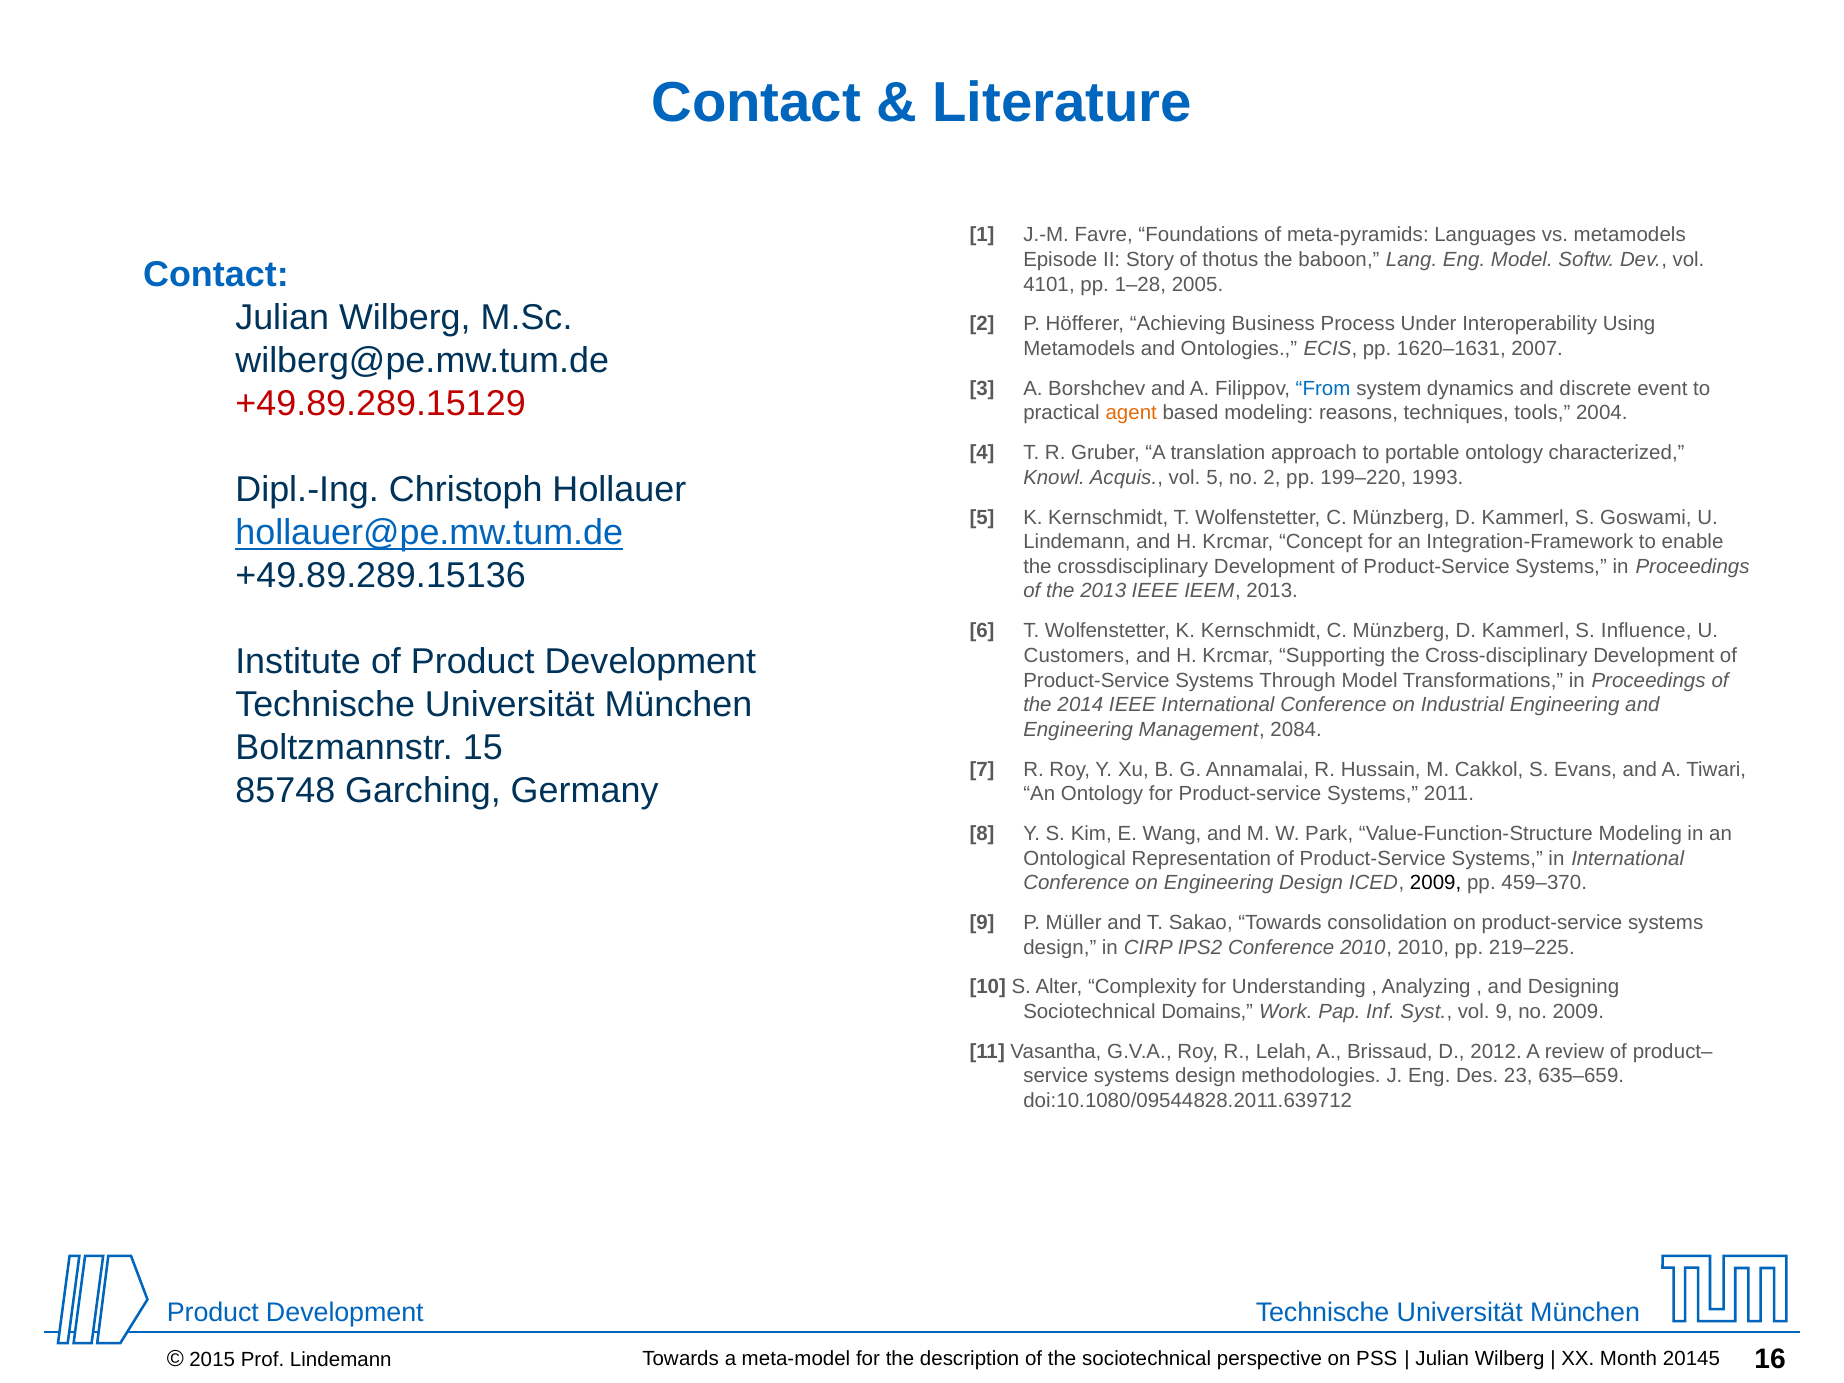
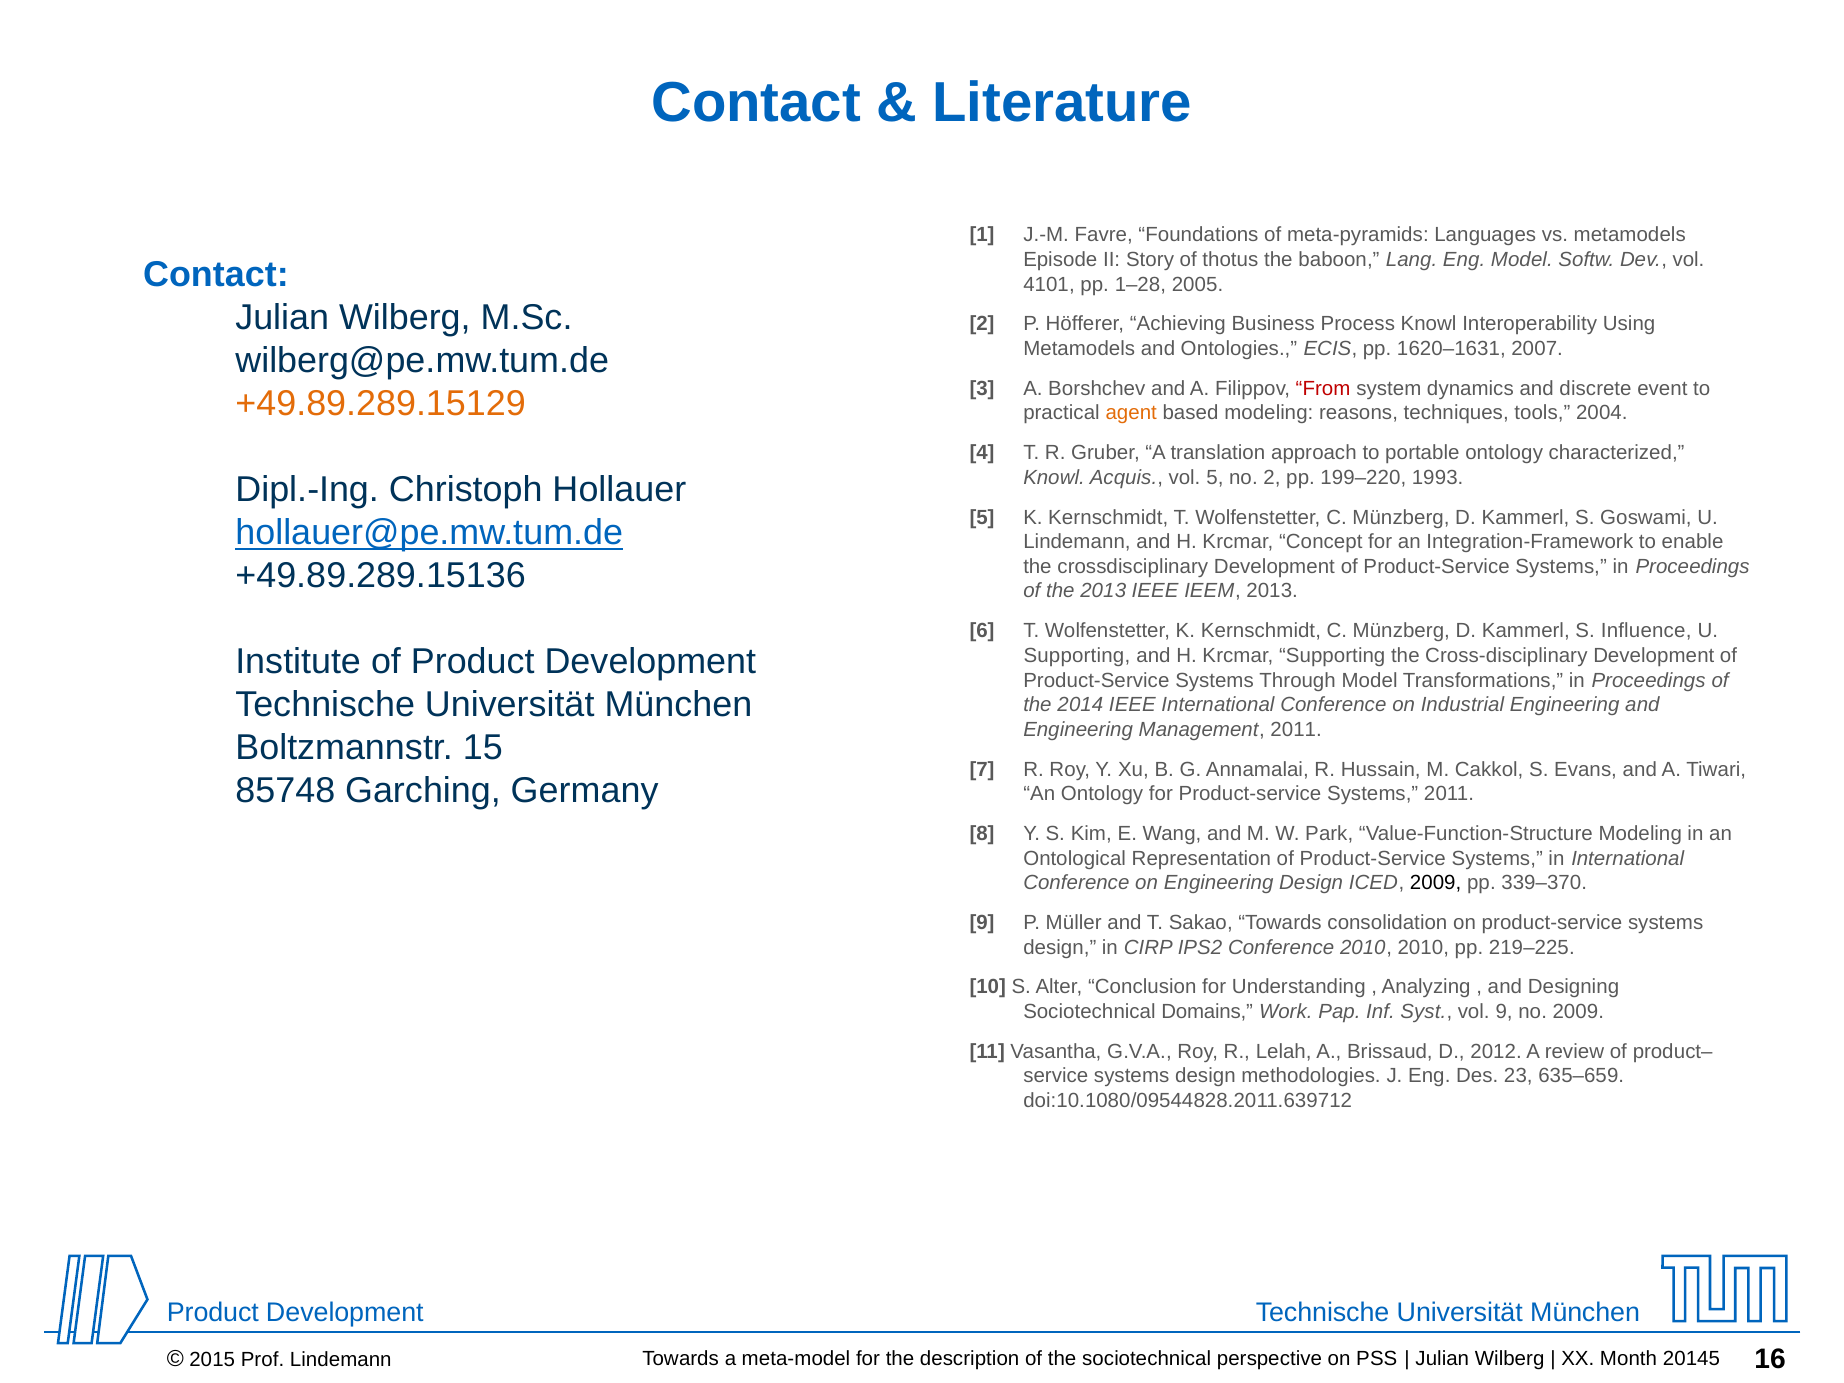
Process Under: Under -> Knowl (1429, 324)
From colour: blue -> red (1323, 389)
+49.89.289.15129 colour: red -> orange (381, 404)
Customers: Customers -> Supporting (1077, 656)
Management 2084: 2084 -> 2011 (1296, 729)
459–370: 459–370 -> 339–370 (1544, 883)
Complexity: Complexity -> Conclusion (1142, 987)
